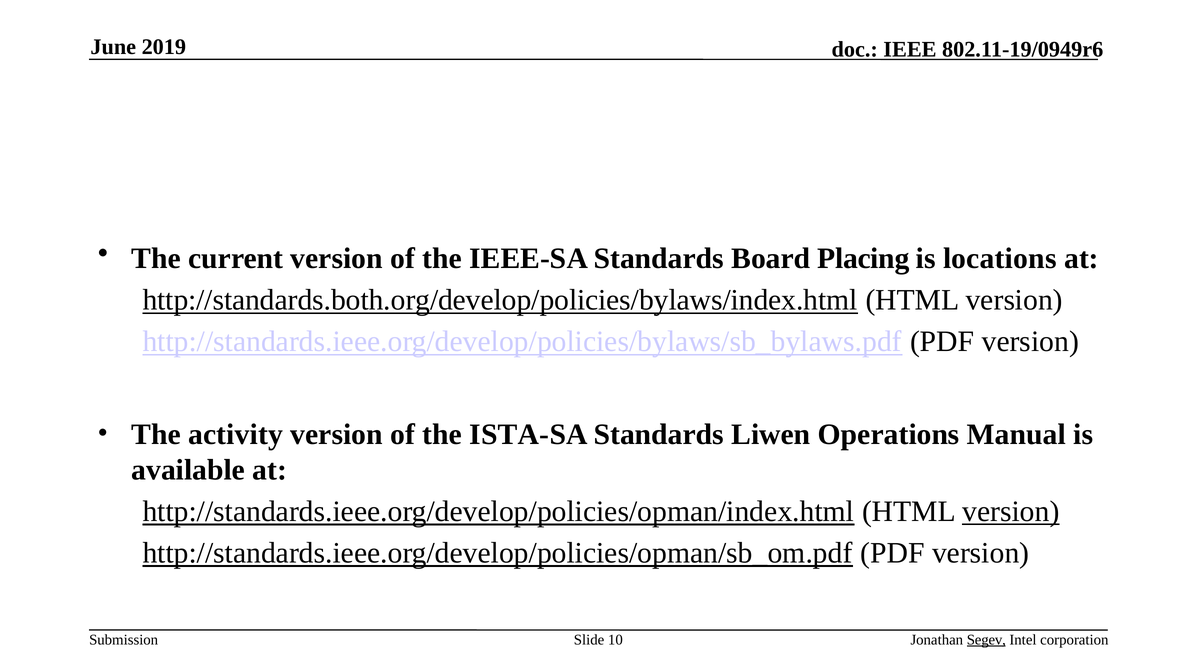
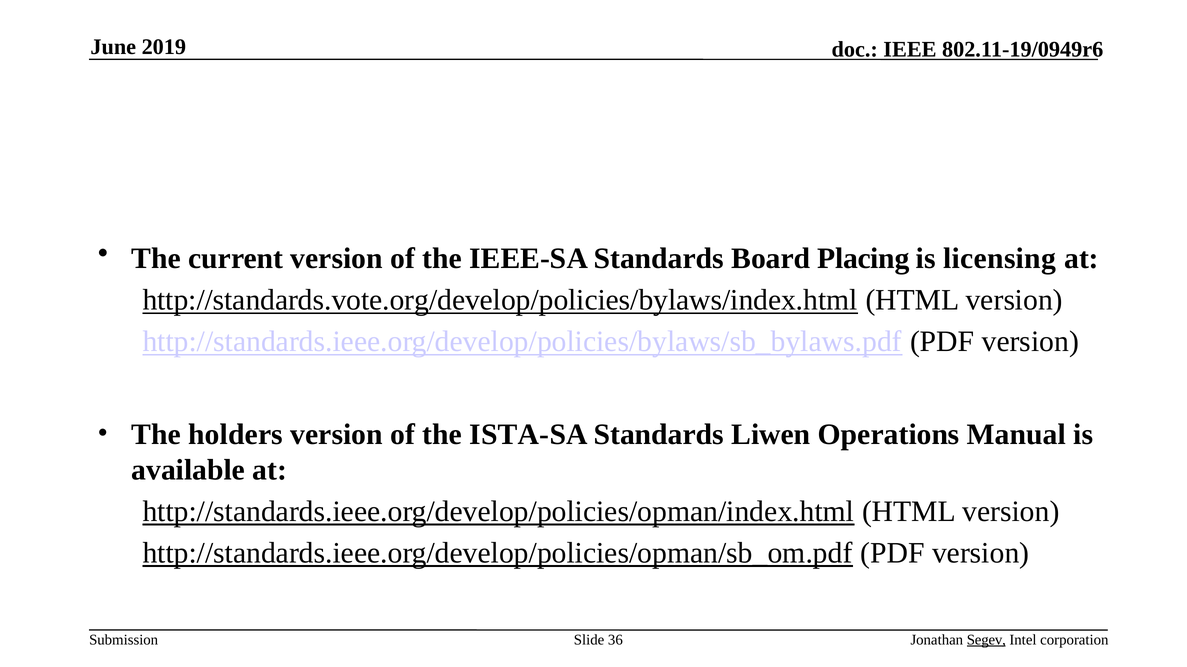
locations: locations -> licensing (1000, 259)
http://standards.both.org/develop/policies/bylaws/index.html: http://standards.both.org/develop/policies/bylaws/index.html -> http://standards.vote.org/develop/policies/bylaws/index.html (500, 300)
activity: activity -> holders (236, 435)
version underline: present -> none (1011, 512)
10: 10 -> 36 (615, 640)
